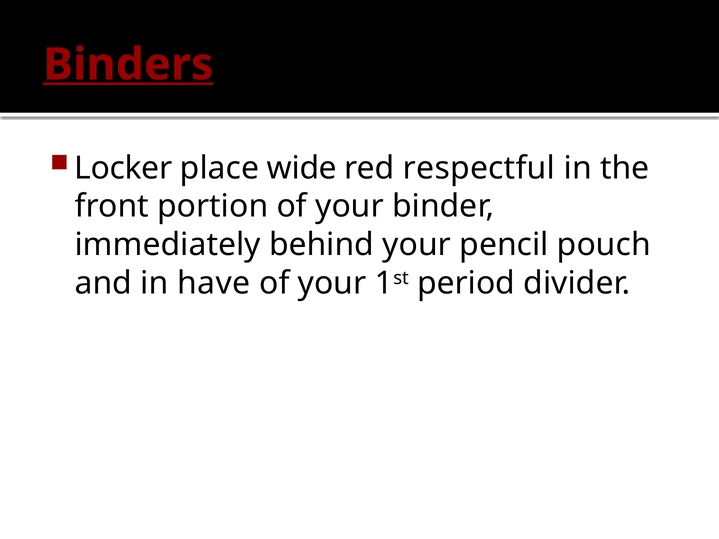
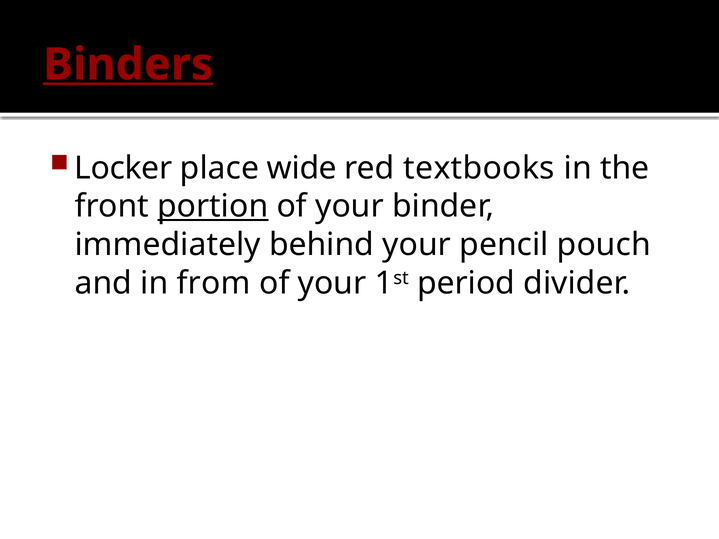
respectful: respectful -> textbooks (479, 168)
portion underline: none -> present (213, 207)
have: have -> from (214, 283)
